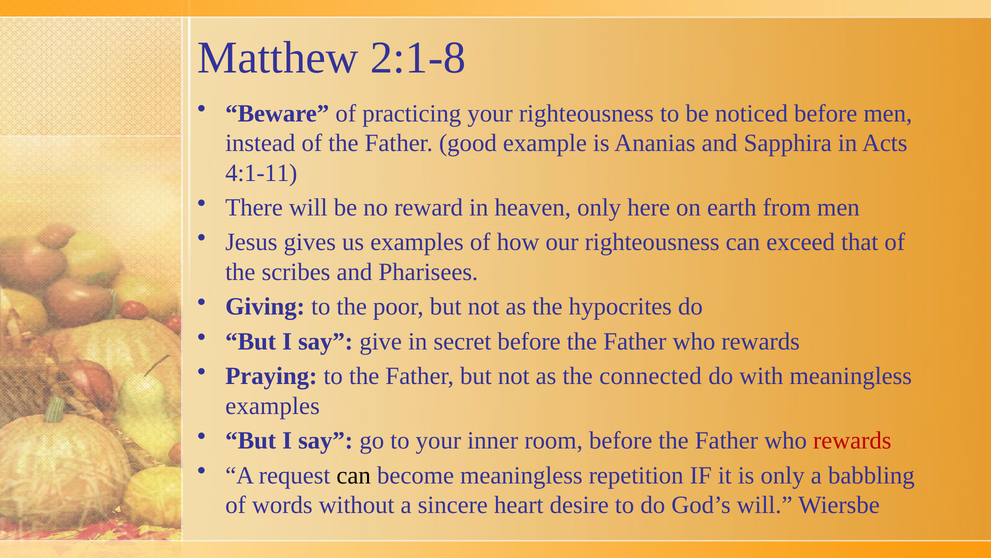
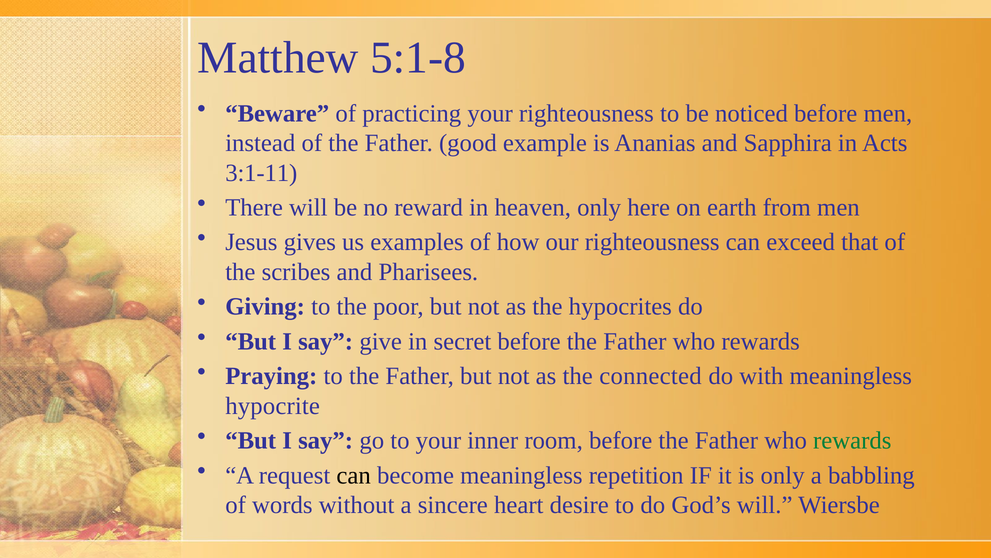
2:1-8: 2:1-8 -> 5:1-8 (418, 58)
4:1-11: 4:1-11 -> 3:1-11 (261, 173)
examples: examples -> hypocrite (273, 406)
rewards colour: red -> green (852, 440)
